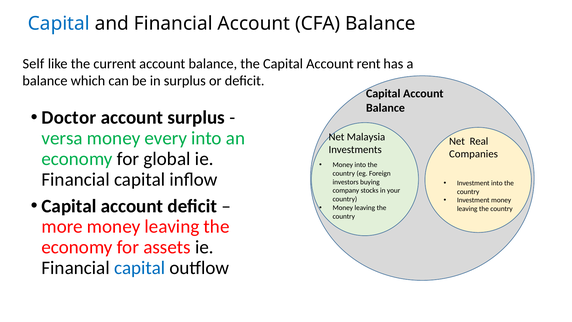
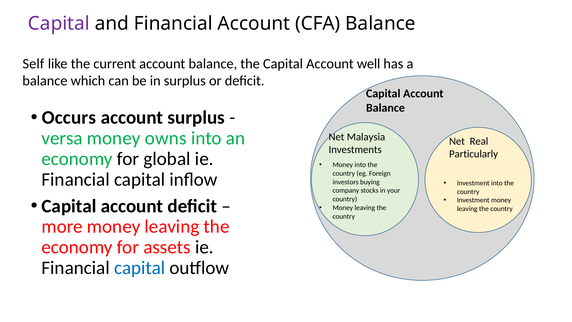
Capital colour: blue -> purple (59, 24)
rent: rent -> well (369, 64)
Doctor: Doctor -> Occurs (69, 118)
every: every -> owns (166, 138)
Companies: Companies -> Particularly (474, 154)
